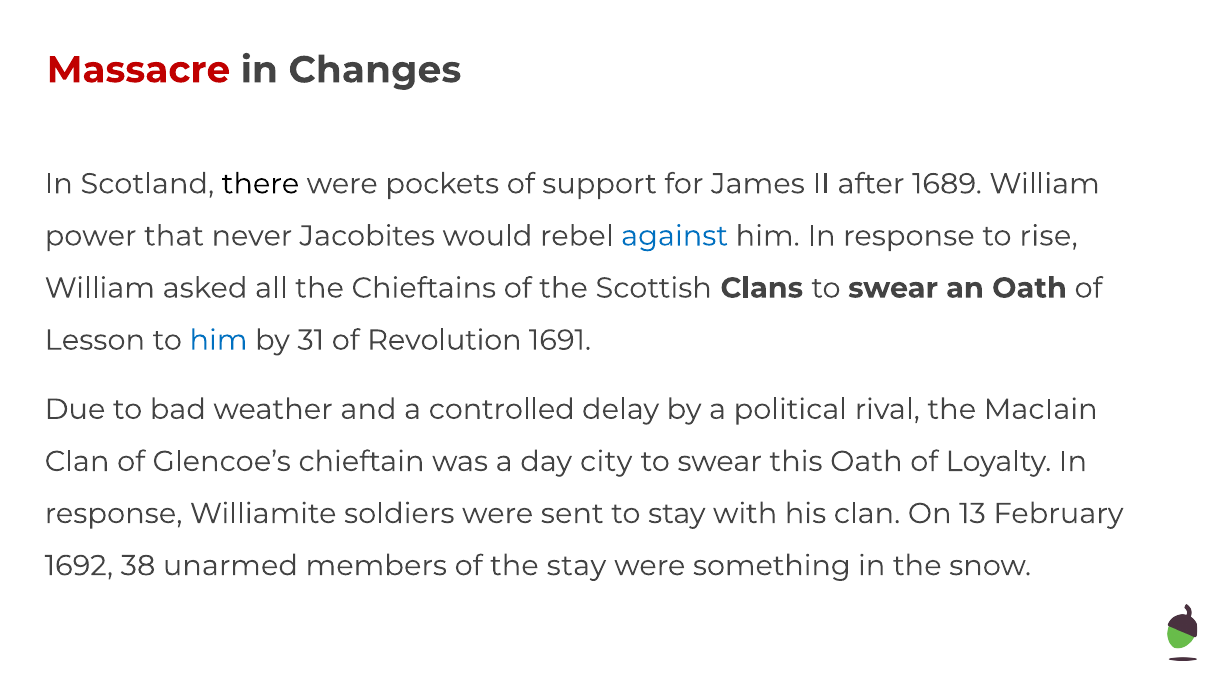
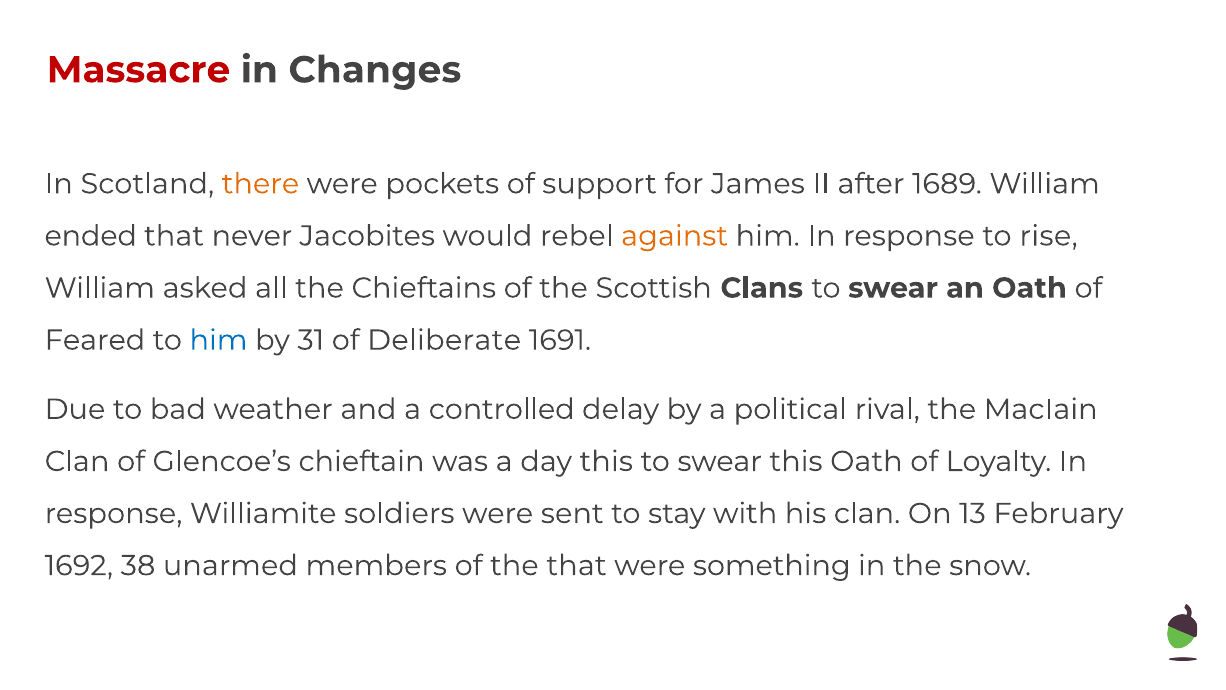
there colour: black -> orange (260, 184)
power: power -> ended (91, 236)
against colour: blue -> orange (675, 236)
Lesson: Lesson -> Feared (95, 340)
Revolution: Revolution -> Deliberate (444, 340)
day city: city -> this (606, 461)
the stay: stay -> that (577, 565)
